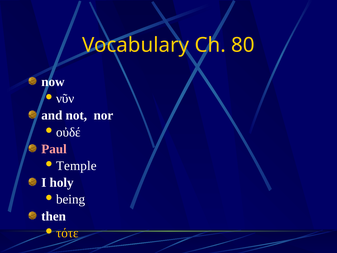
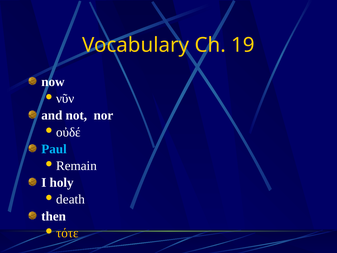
80: 80 -> 19 (243, 45)
Paul colour: pink -> light blue (54, 149)
Temple: Temple -> Remain (76, 166)
being: being -> death (71, 199)
